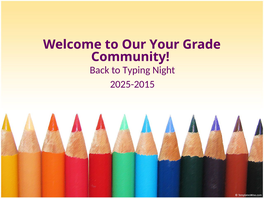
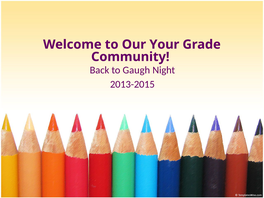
Typing: Typing -> Gaugh (136, 70)
2025-2015: 2025-2015 -> 2013-2015 (132, 84)
